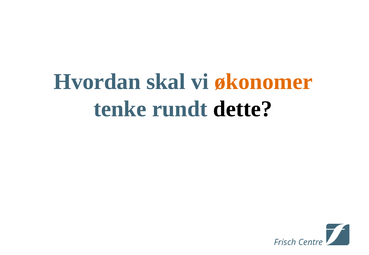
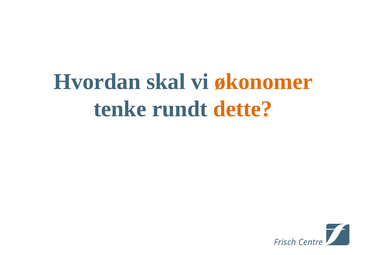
dette colour: black -> orange (243, 109)
